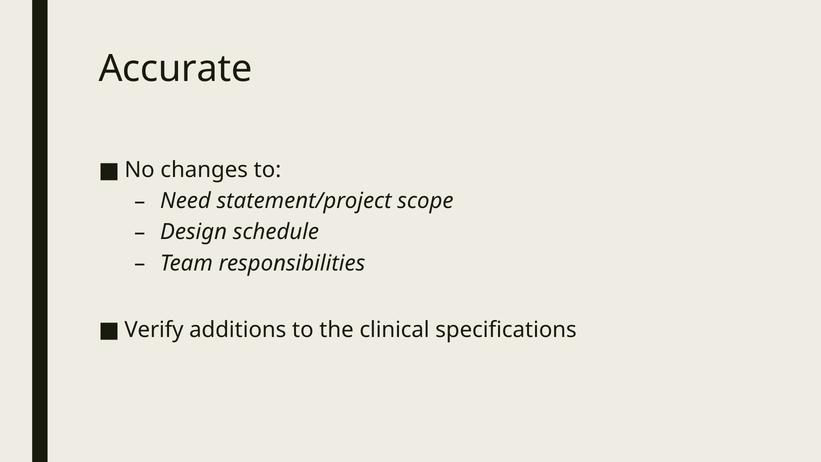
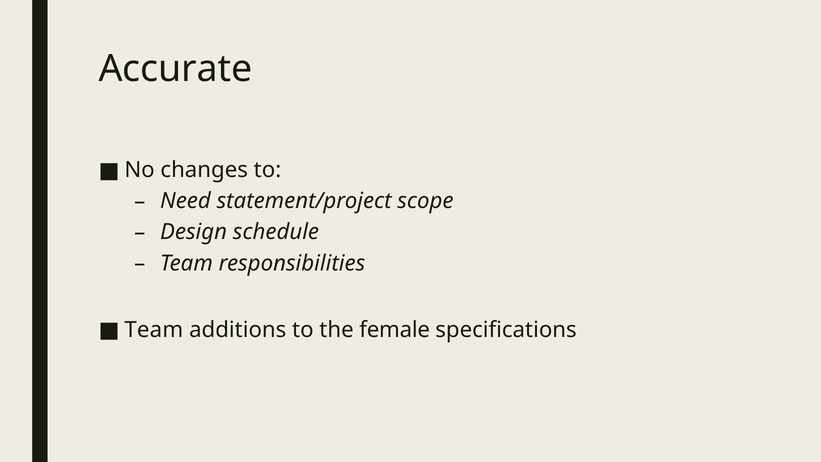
Verify: Verify -> Team (154, 330)
clinical: clinical -> female (395, 330)
